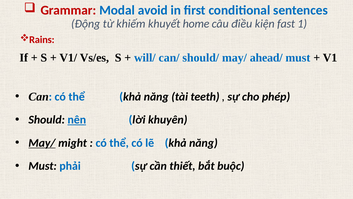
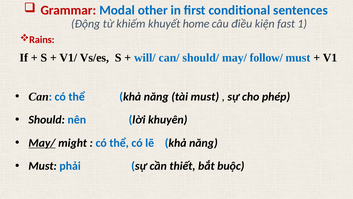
avoid: avoid -> other (153, 10)
ahead/: ahead/ -> follow/ (266, 58)
tài teeth: teeth -> must (205, 96)
nên underline: present -> none (77, 120)
